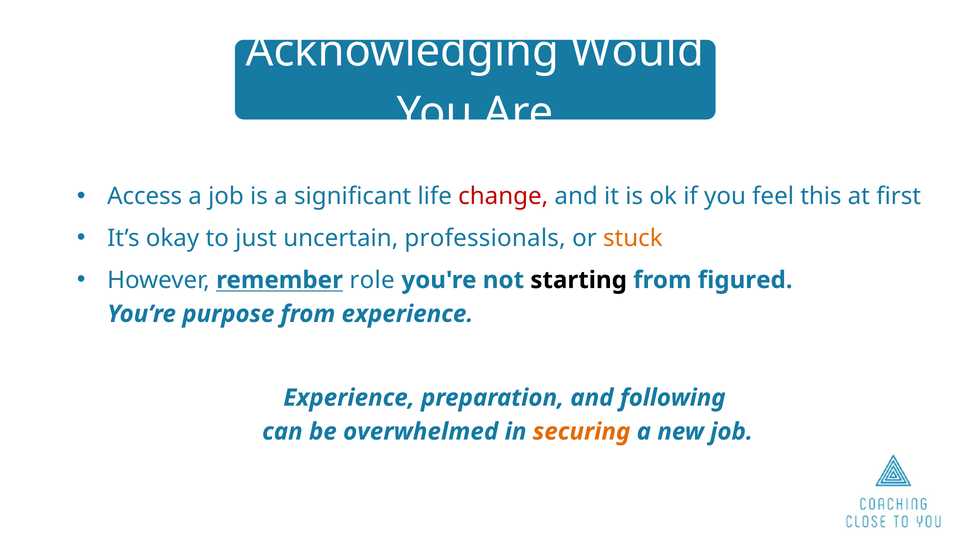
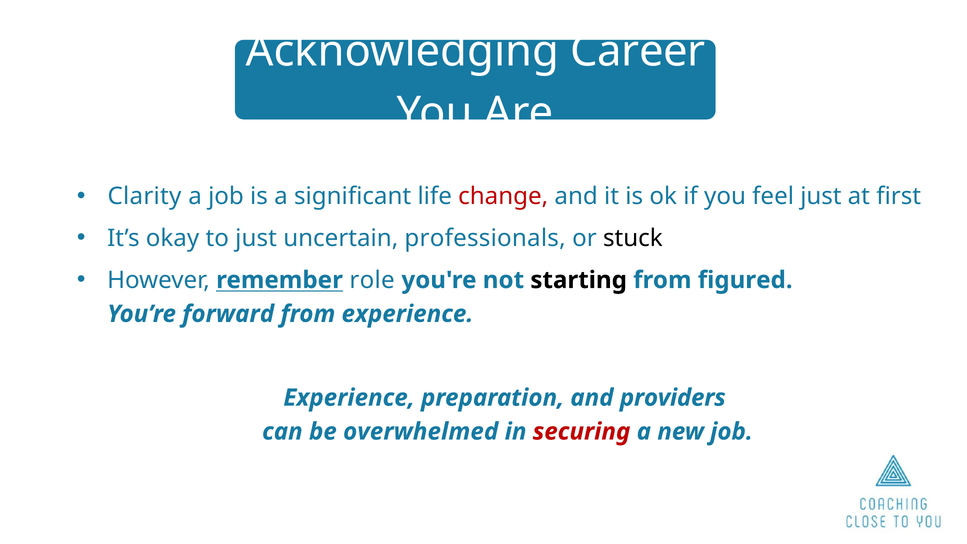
Would: Would -> Career (638, 52)
Access: Access -> Clarity (144, 196)
feel this: this -> just (821, 196)
stuck colour: orange -> black (633, 238)
purpose: purpose -> forward (228, 314)
following: following -> providers (673, 398)
securing colour: orange -> red (582, 432)
